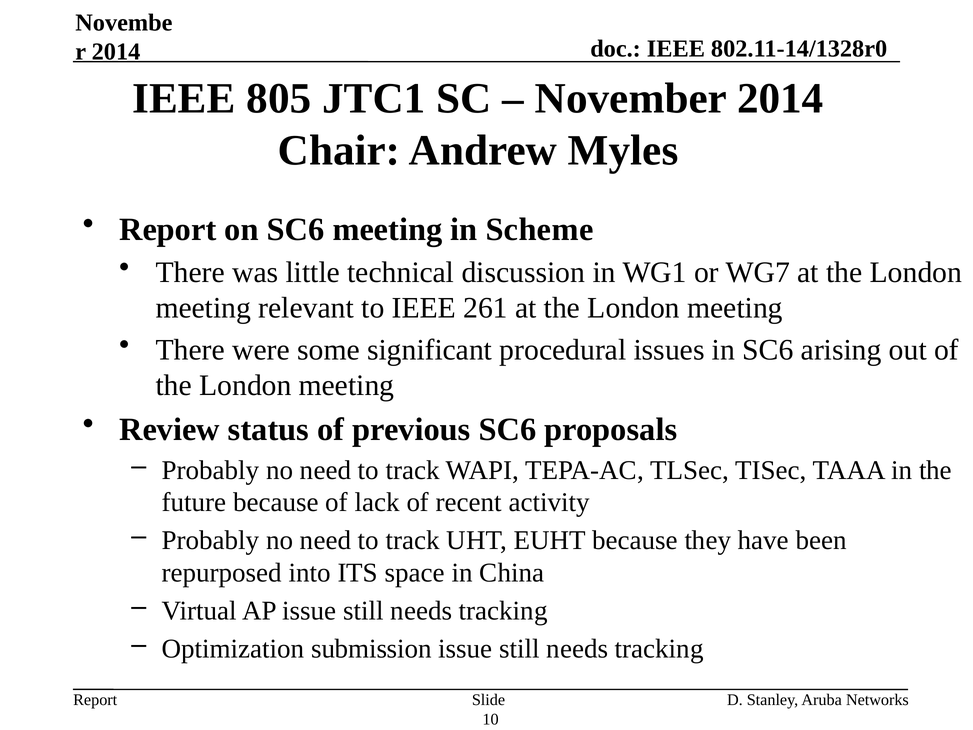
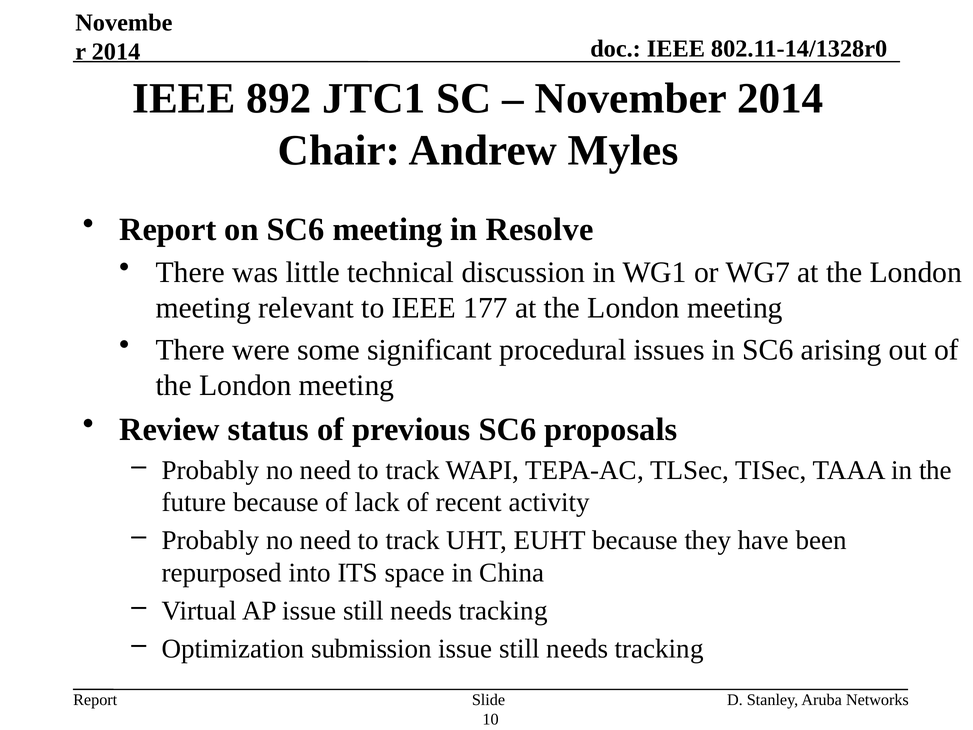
805: 805 -> 892 (279, 99)
Scheme: Scheme -> Resolve (540, 229)
261: 261 -> 177 (486, 308)
